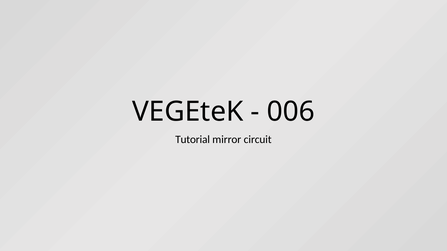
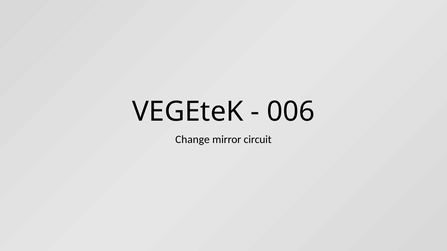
Tutorial: Tutorial -> Change (192, 140)
